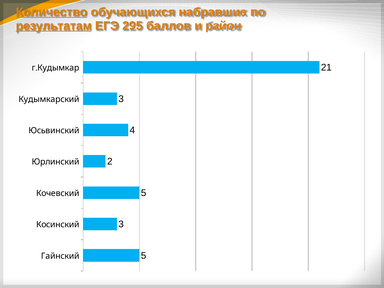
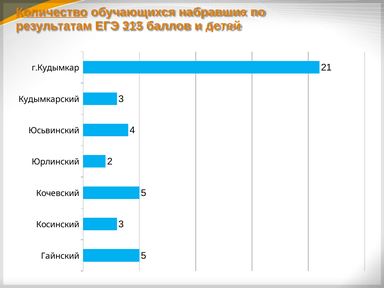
результатам underline: present -> none (54, 26)
295: 295 -> 313 (132, 26)
район: район -> детей (223, 26)
